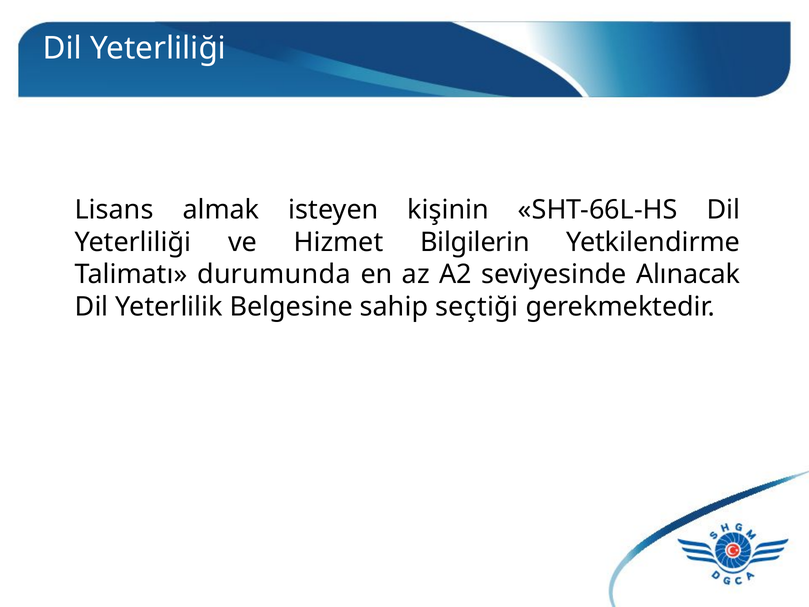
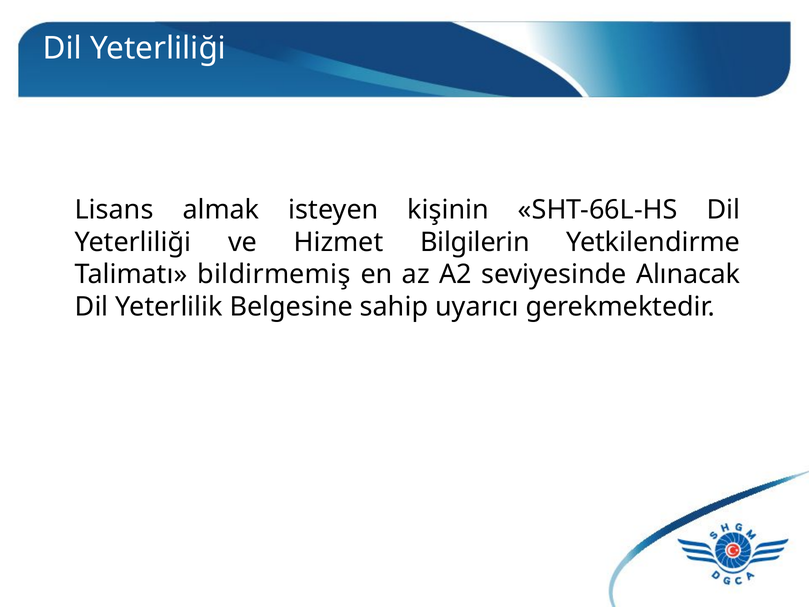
durumunda: durumunda -> bildirmemiş (274, 274)
seçtiği: seçtiği -> uyarıcı (477, 307)
